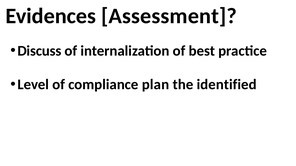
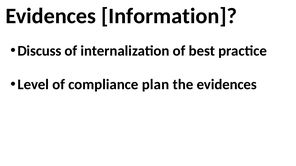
Assessment: Assessment -> Information (169, 16)
the identified: identified -> evidences (227, 85)
